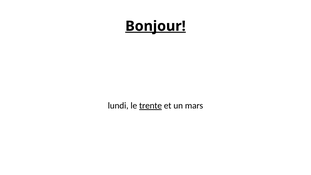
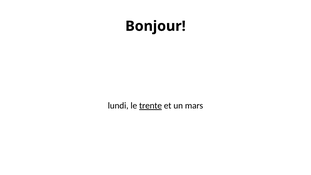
Bonjour underline: present -> none (155, 26)
